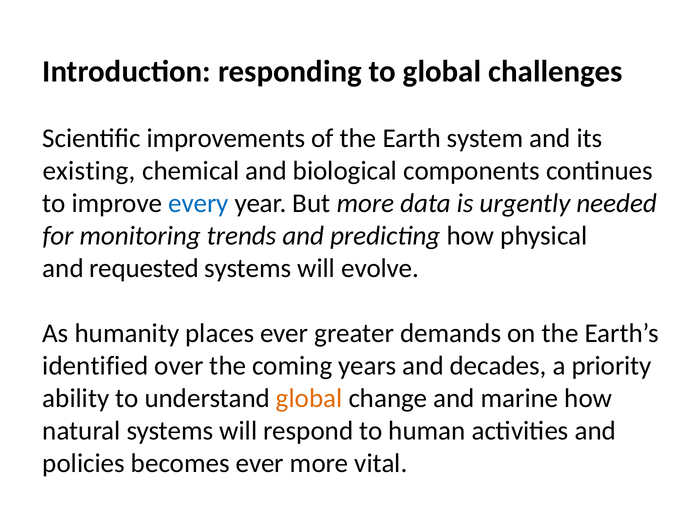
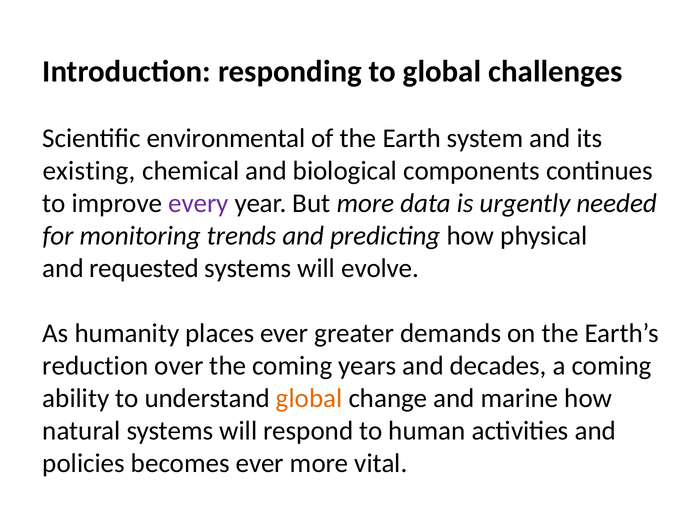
improvements: improvements -> environmental (226, 138)
every colour: blue -> purple (198, 203)
identified: identified -> reduction (95, 366)
a priority: priority -> coming (612, 366)
